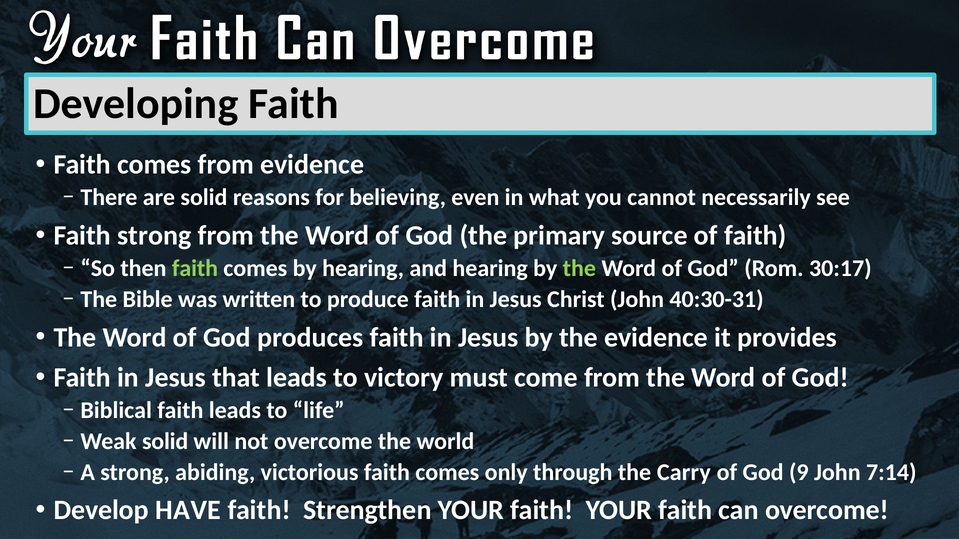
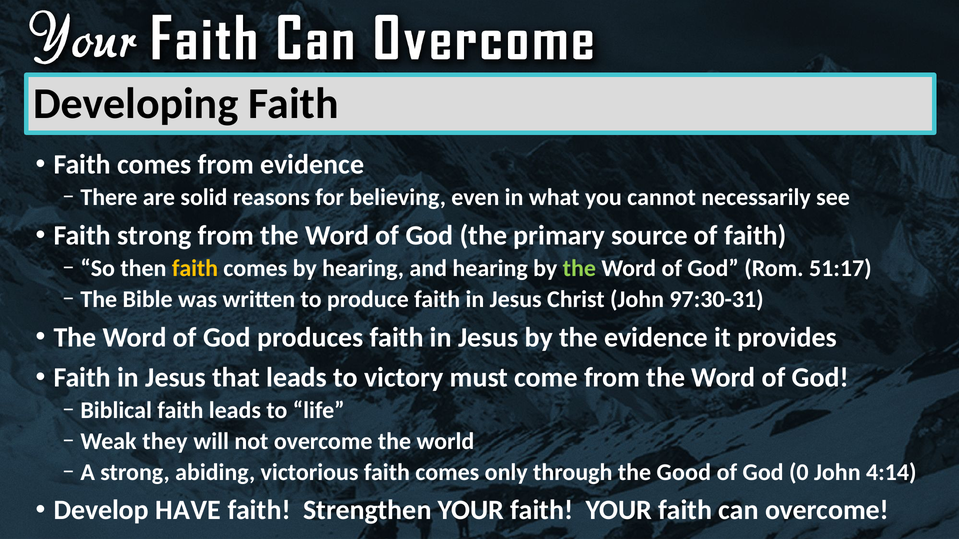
faith colour: light green -> yellow (195, 269)
30:17: 30:17 -> 51:17 (840, 269)
40:30-31: 40:30-31 -> 97:30-31 (717, 300)
Weak solid: solid -> they (165, 442)
Carry: Carry -> Good (684, 473)
9: 9 -> 0 (799, 473)
7:14: 7:14 -> 4:14 (891, 473)
